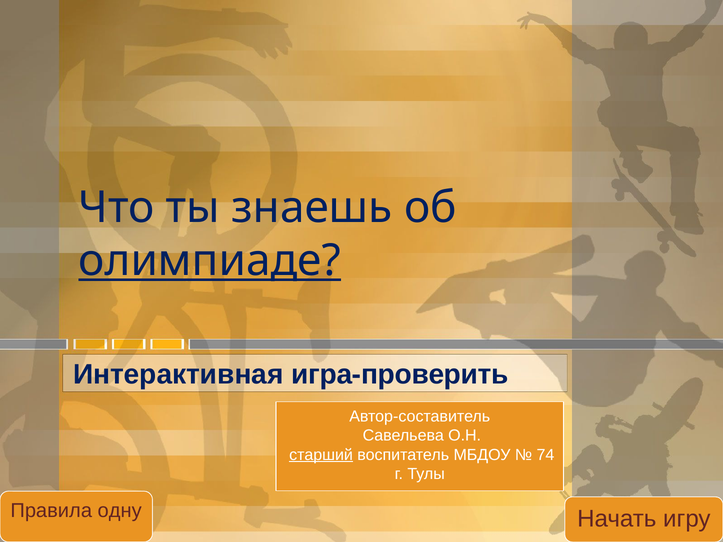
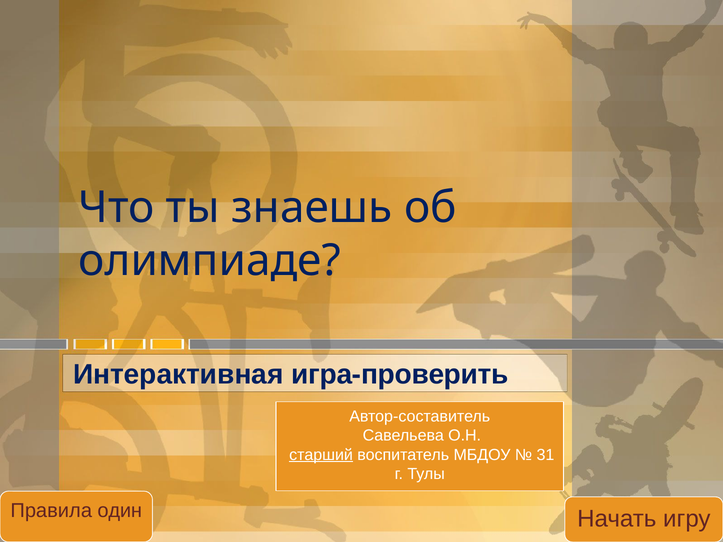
олимпиаде underline: present -> none (210, 261)
74: 74 -> 31 (545, 455)
одну: одну -> один (120, 511)
